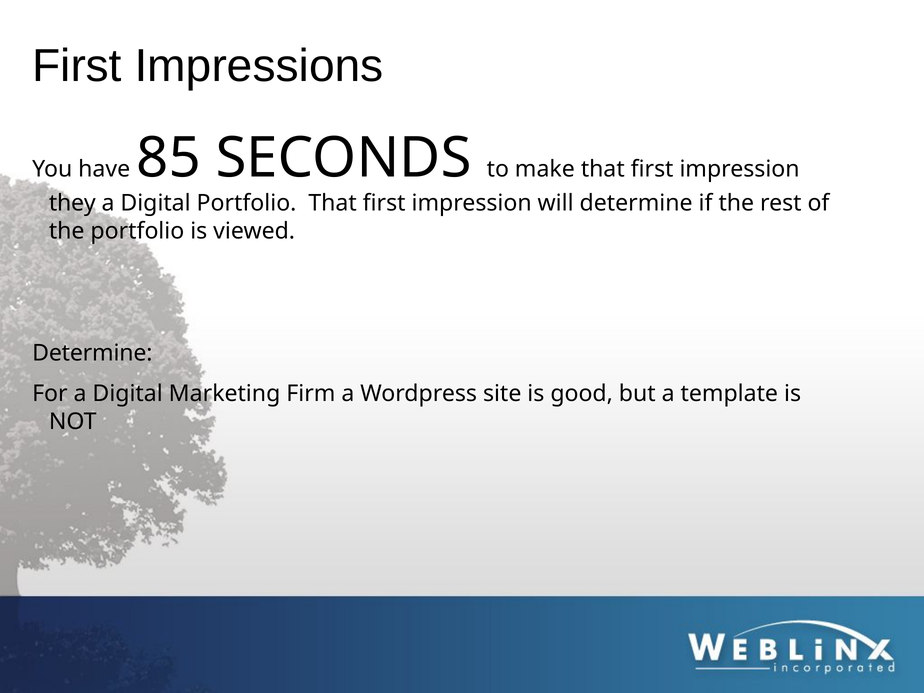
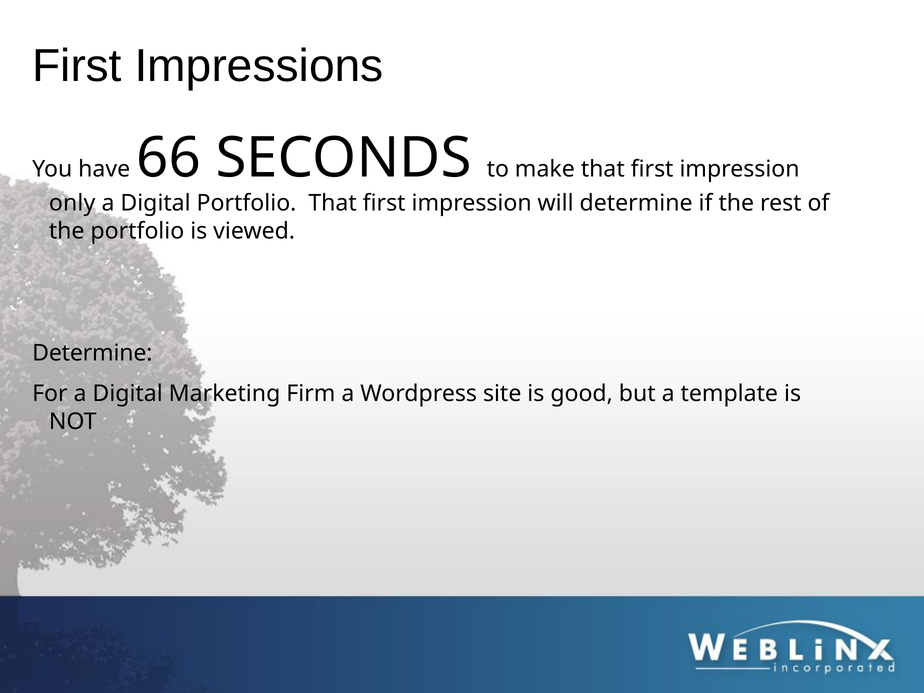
85: 85 -> 66 (169, 158)
they: they -> only (72, 203)
